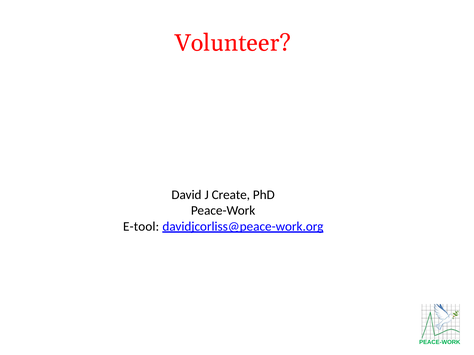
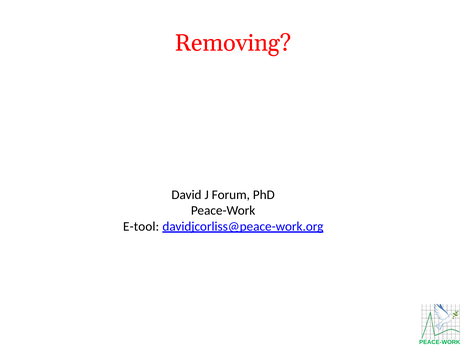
Volunteer: Volunteer -> Removing (233, 43)
Create: Create -> Forum (231, 195)
